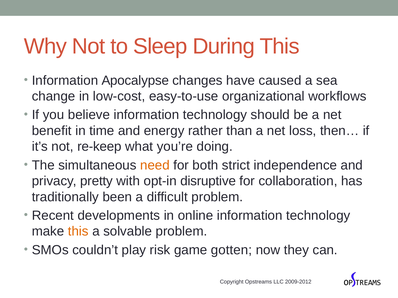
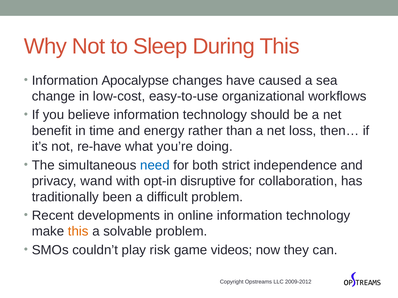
re-keep: re-keep -> re-have (99, 147)
need colour: orange -> blue (155, 165)
pretty: pretty -> wand (96, 181)
gotten: gotten -> videos (232, 250)
